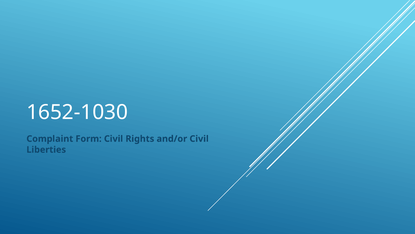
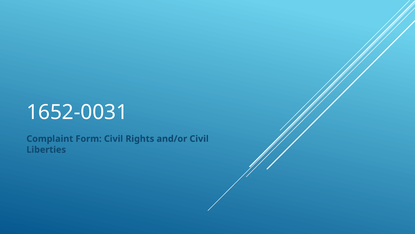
1652-1030: 1652-1030 -> 1652-0031 (77, 112)
